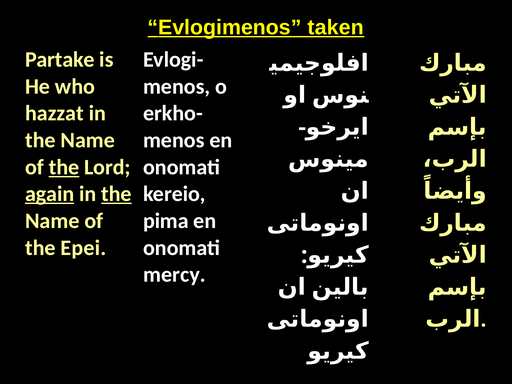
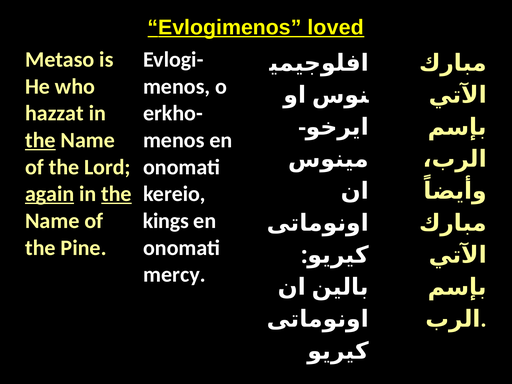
taken: taken -> loved (336, 27)
Partake: Partake -> Metaso (60, 60)
the underline: none -> present (40, 140)
the underline: present -> none (64, 167)
pima: pima -> kings (166, 221)
Epei: Epei -> Pine (84, 248)
